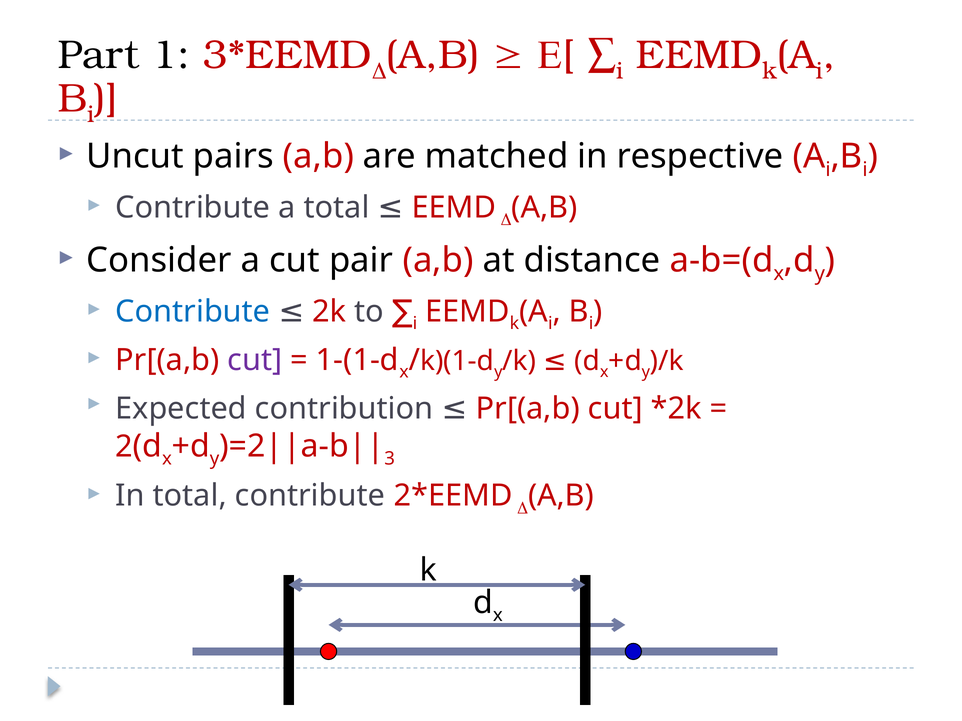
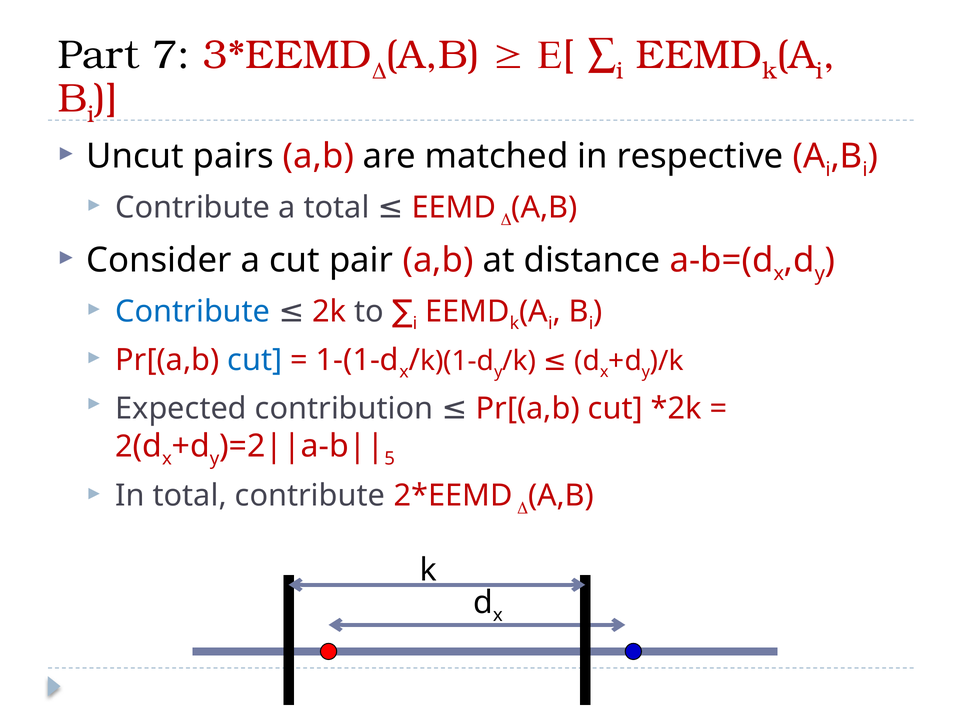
1: 1 -> 7 (171, 55)
cut colour: purple -> blue (255, 360)
3: 3 -> 5 (390, 459)
